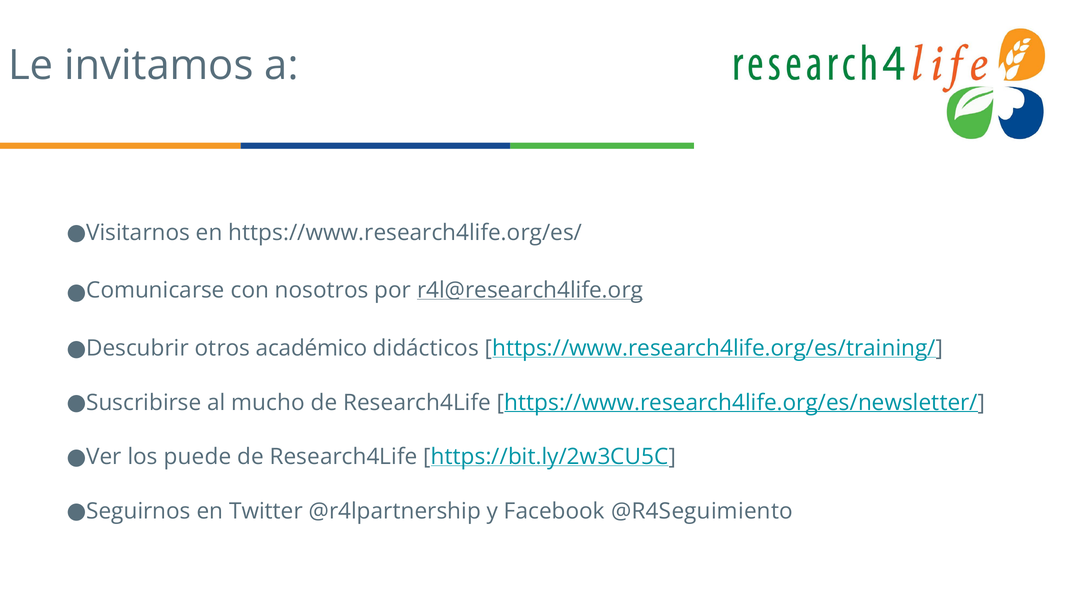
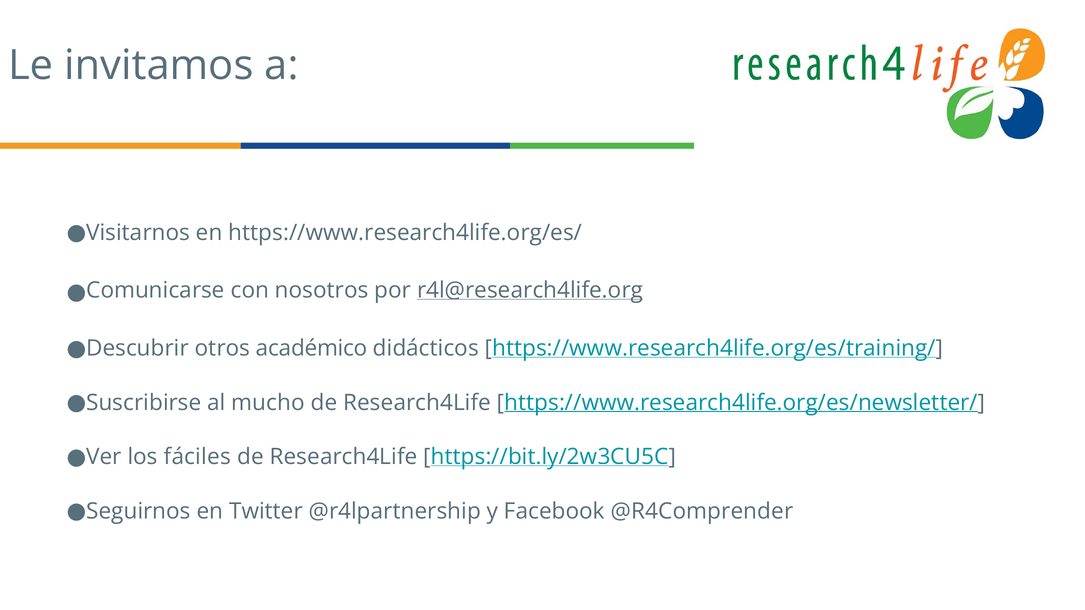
puede: puede -> fáciles (197, 457)
@R4Seguimiento: @R4Seguimiento -> @R4Comprender (702, 511)
